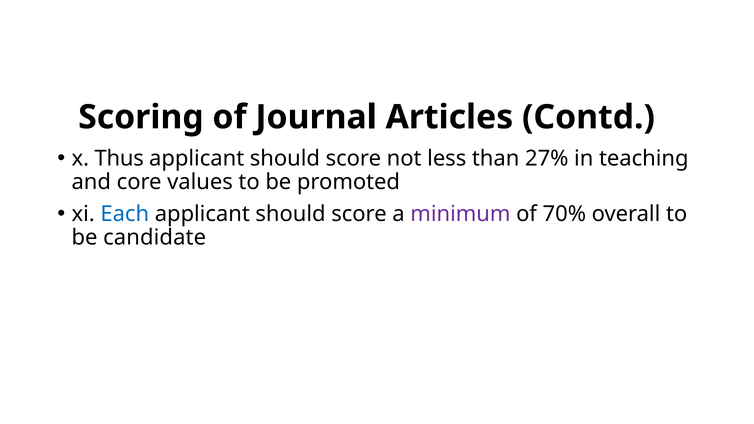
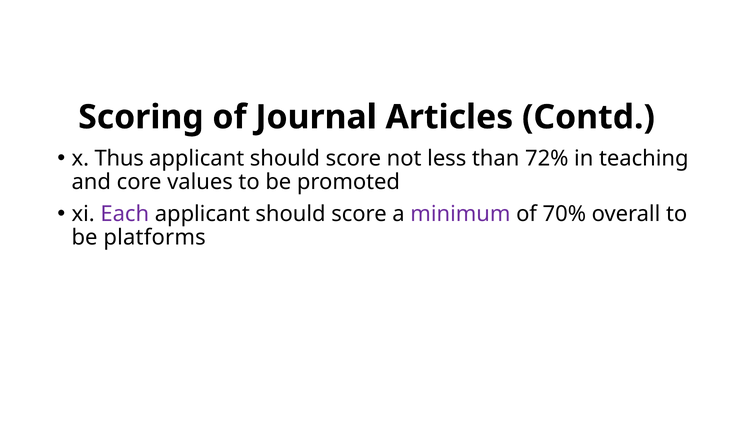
27%: 27% -> 72% (547, 159)
Each colour: blue -> purple (125, 214)
candidate: candidate -> platforms (155, 238)
